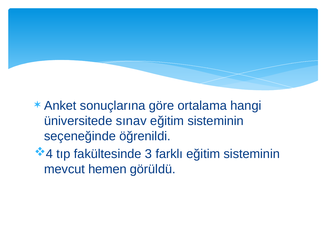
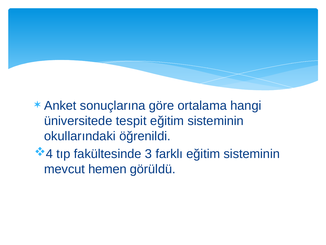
sınav: sınav -> tespit (131, 121)
seçeneğinde: seçeneğinde -> okullarındaki (80, 136)
